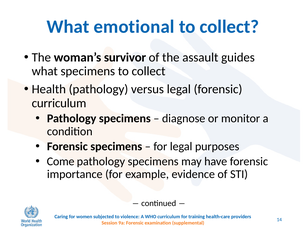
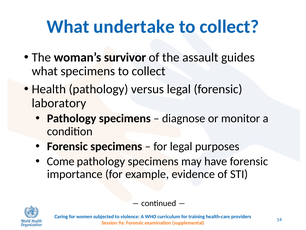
emotional: emotional -> undertake (134, 27)
curriculum: curriculum -> laboratory (59, 103)
